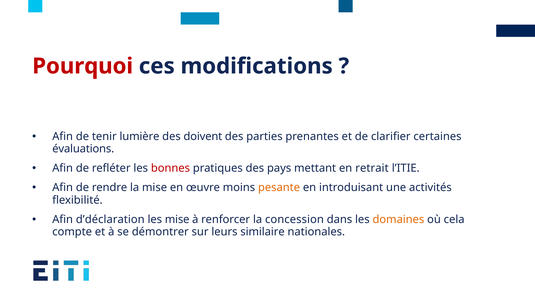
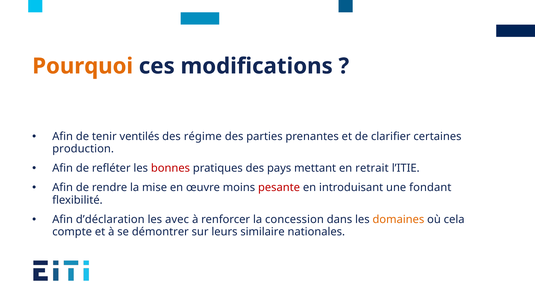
Pourquoi colour: red -> orange (83, 66)
lumière: lumière -> ventilés (139, 136)
doivent: doivent -> régime (203, 136)
évaluations: évaluations -> production (83, 149)
pesante colour: orange -> red (279, 187)
activités: activités -> fondant (430, 187)
les mise: mise -> avec (177, 219)
